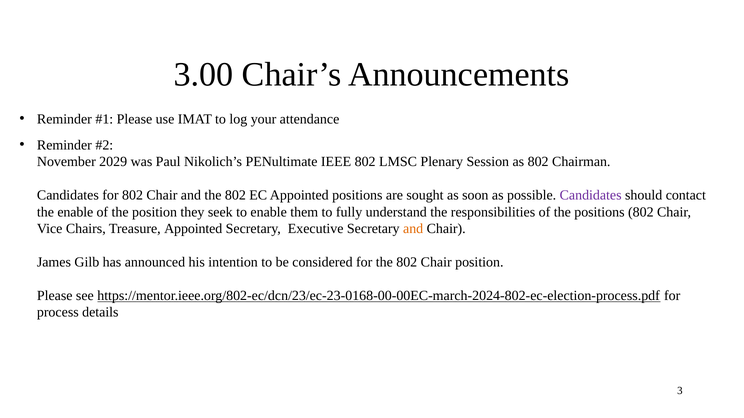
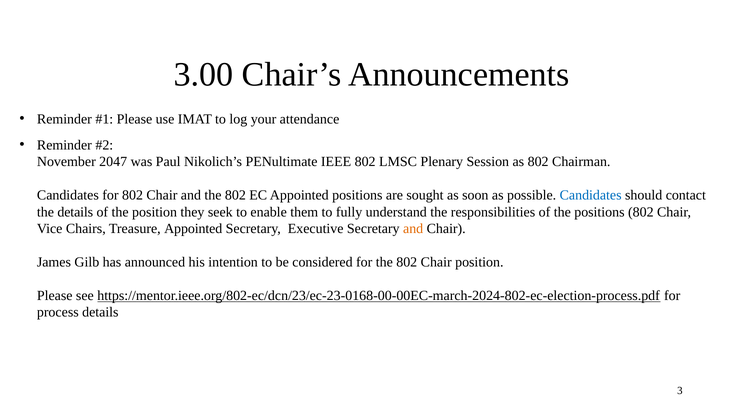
2029: 2029 -> 2047 (113, 162)
Candidates colour: purple -> blue (591, 196)
the enable: enable -> details (75, 212)
